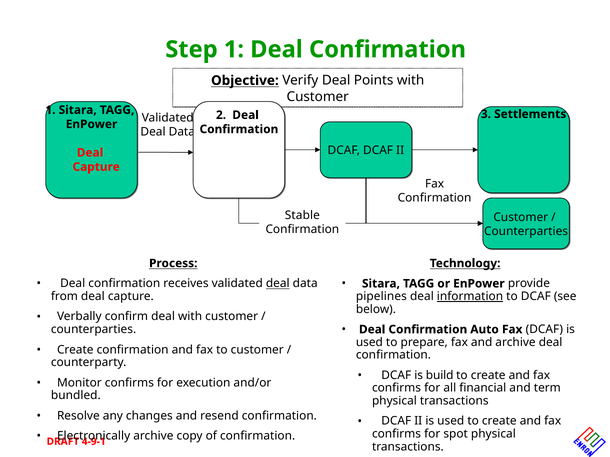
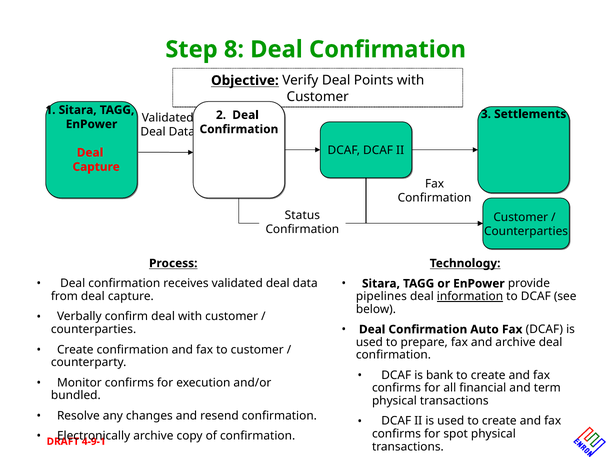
Step 1: 1 -> 8 (234, 49)
Stable: Stable -> Status (302, 215)
deal underline: present -> none (278, 284)
build: build -> bank (440, 376)
